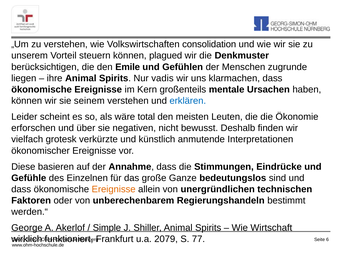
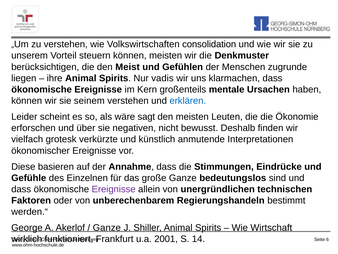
können plagued: plagued -> meisten (166, 56)
Emile: Emile -> Meist (128, 67)
total: total -> sagt (146, 117)
Ereignisse colour: orange -> purple (114, 189)
Simple: Simple -> Ganze (107, 227)
2079: 2079 -> 2001 (166, 239)
77: 77 -> 14 (198, 239)
